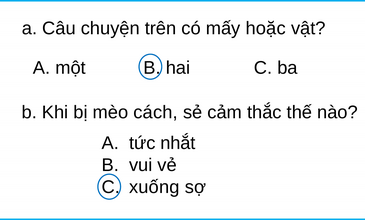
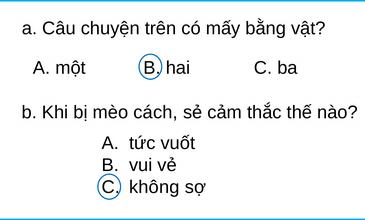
hoặc: hoặc -> bằng (266, 28)
nhắt: nhắt -> vuốt (178, 143)
xuống: xuống -> không (154, 187)
